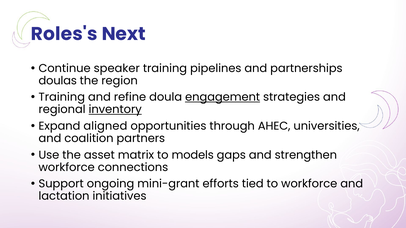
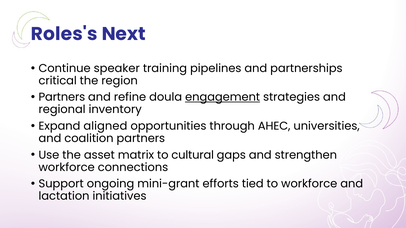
doulas: doulas -> critical (58, 81)
Training: Training -> Partners (62, 97)
inventory underline: present -> none (115, 110)
models: models -> cultural (193, 155)
